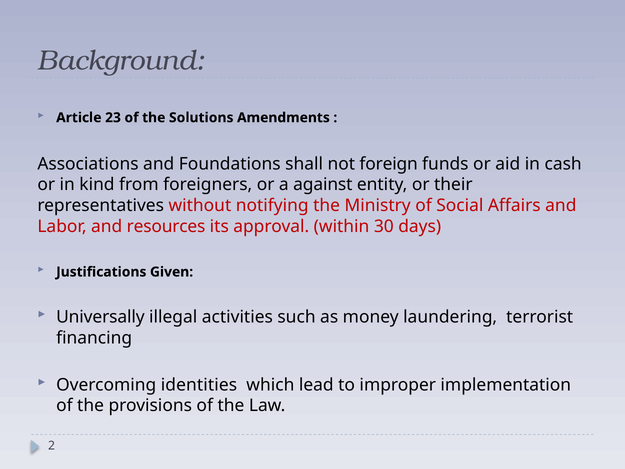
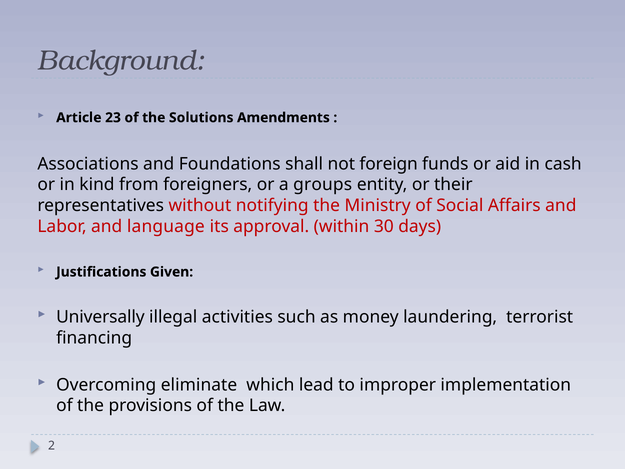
against: against -> groups (323, 185)
resources: resources -> language (166, 226)
identities: identities -> eliminate (199, 385)
